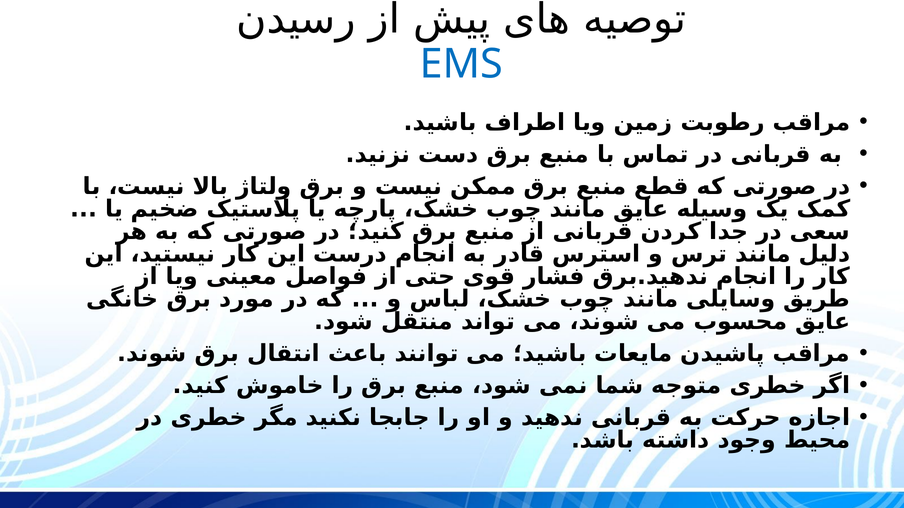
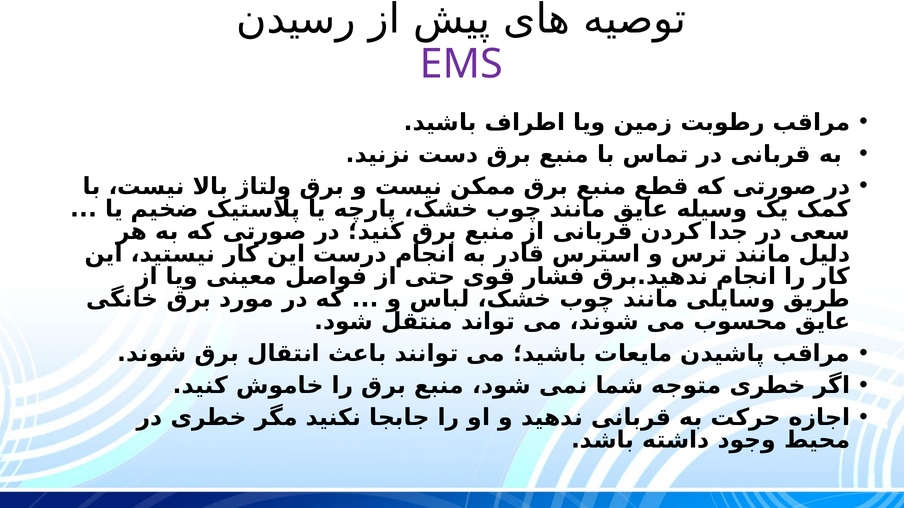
EMS colour: blue -> purple (462, 64)
